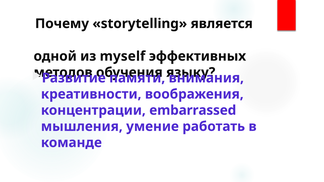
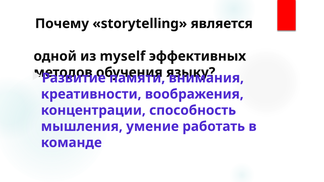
embarrassed: embarrassed -> способность (193, 110)
